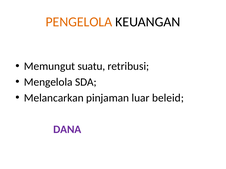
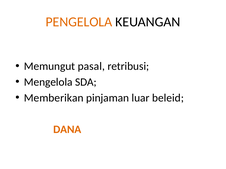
suatu: suatu -> pasal (91, 66)
Melancarkan: Melancarkan -> Memberikan (54, 98)
DANA colour: purple -> orange (67, 130)
